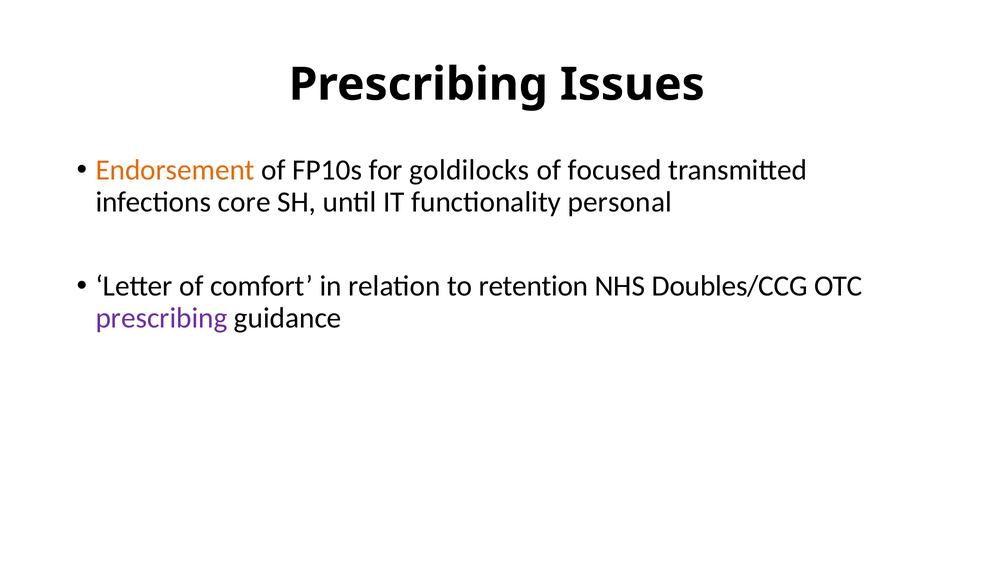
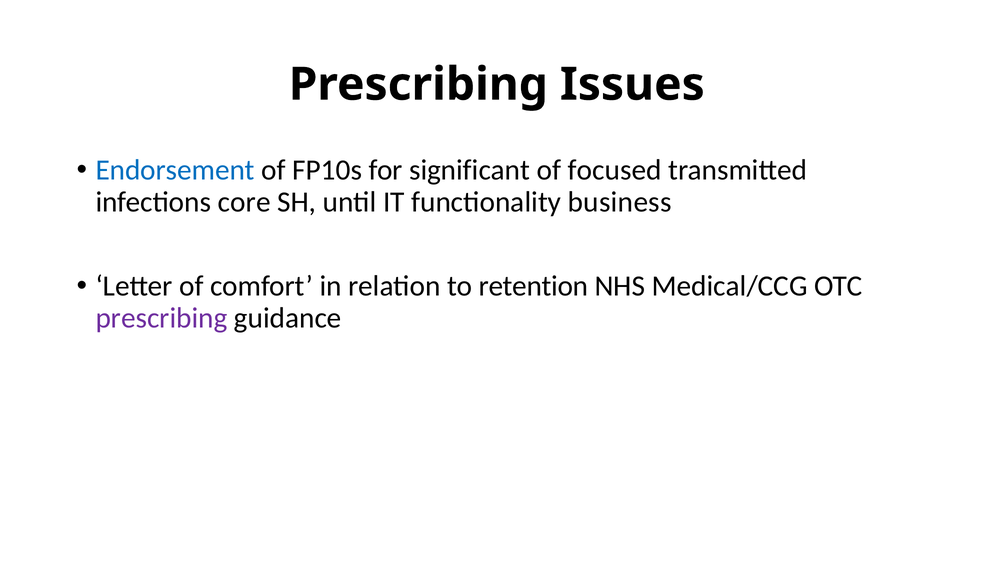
Endorsement colour: orange -> blue (175, 170)
goldilocks: goldilocks -> significant (470, 170)
personal: personal -> business (620, 202)
Doubles/CCG: Doubles/CCG -> Medical/CCG (730, 286)
